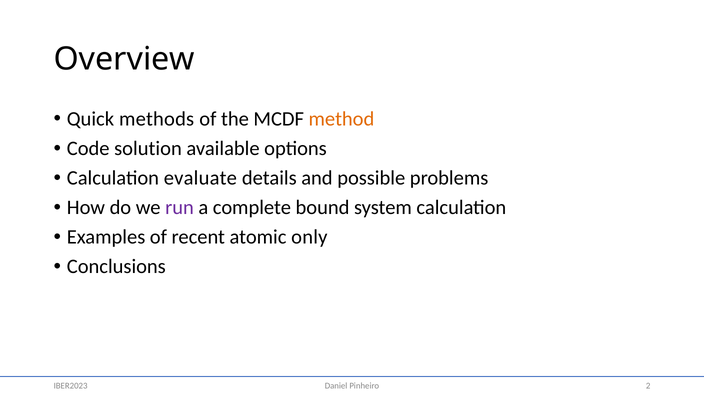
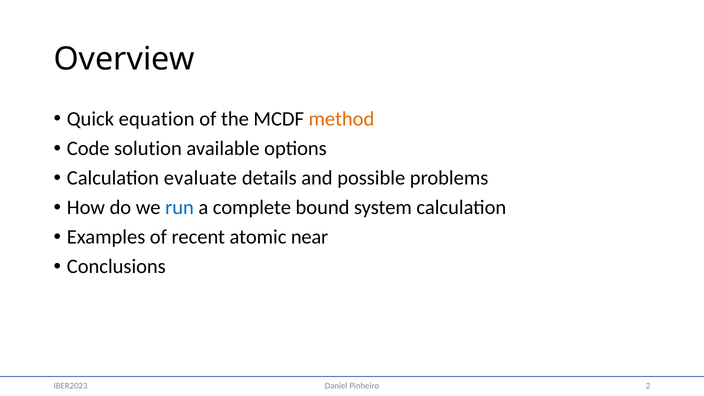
methods: methods -> equation (157, 119)
run colour: purple -> blue (179, 208)
only: only -> near (310, 237)
